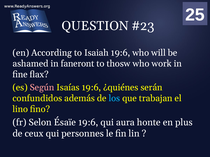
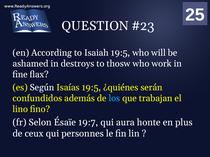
Isaiah 19:6: 19:6 -> 19:5 (120, 53)
faneront: faneront -> destroys (78, 64)
Según colour: pink -> white (42, 88)
Isaías 19:6: 19:6 -> 19:5 (91, 88)
Ésaïe 19:6: 19:6 -> 19:7 (88, 123)
